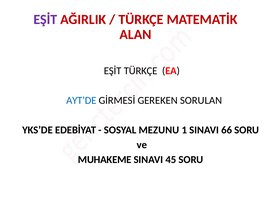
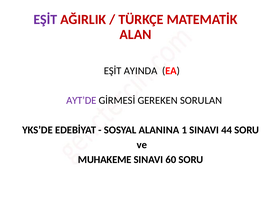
EŞİT TÜRKÇE: TÜRKÇE -> AYINDA (141, 71)
AYT’DE colour: blue -> purple (81, 100)
MEZUNU: MEZUNU -> ALANINA (159, 129)
66: 66 -> 44 (227, 129)
45: 45 -> 60 (171, 159)
